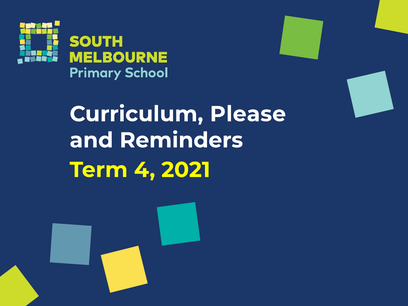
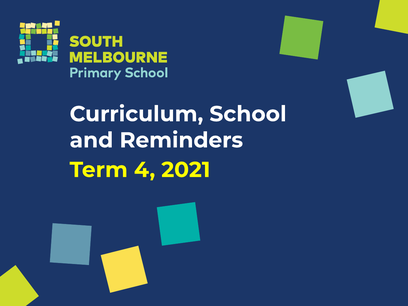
Please: Please -> School (248, 114)
